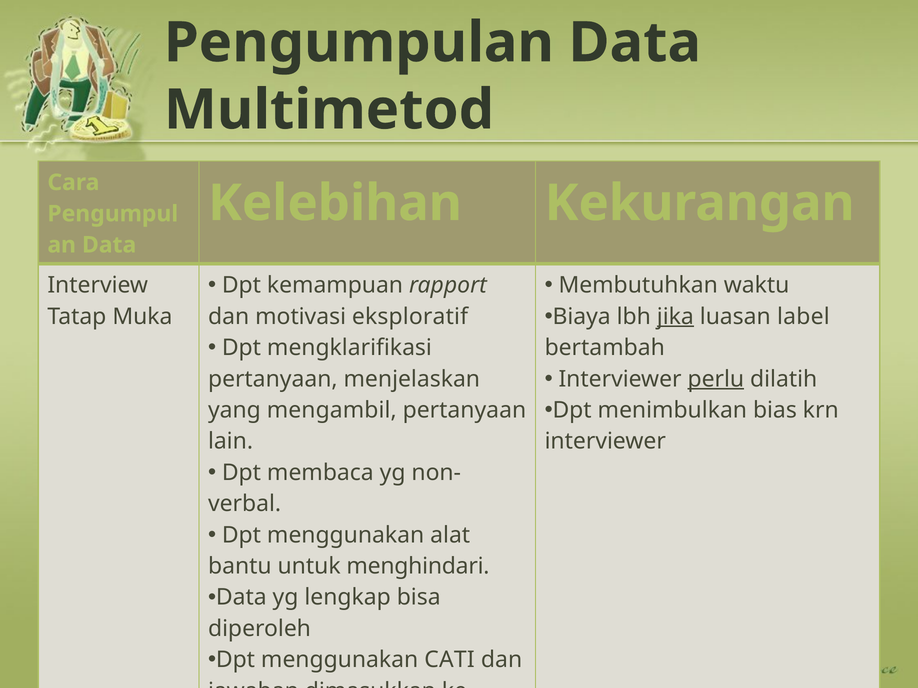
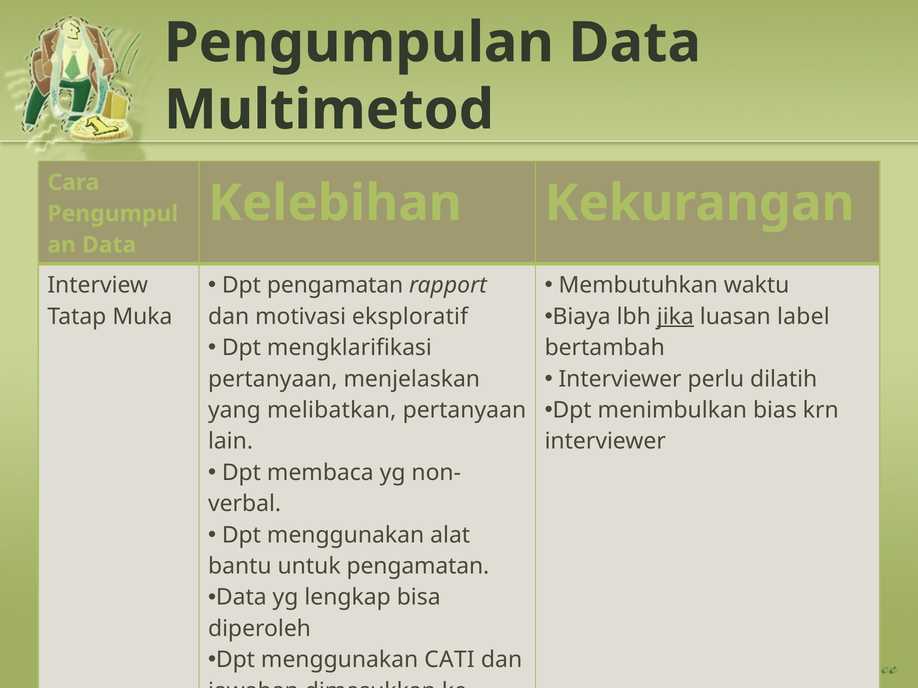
Dpt kemampuan: kemampuan -> pengamatan (335, 286)
perlu underline: present -> none (716, 379)
mengambil: mengambil -> melibatkan (332, 410)
untuk menghindari: menghindari -> pengamatan (418, 567)
